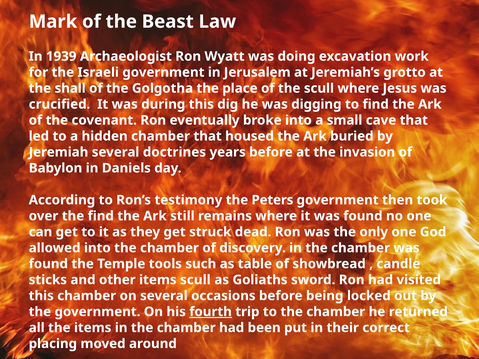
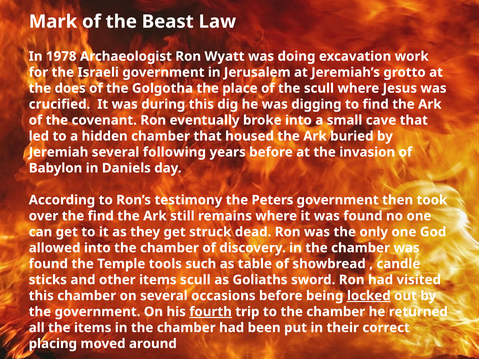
1939: 1939 -> 1978 (61, 56)
shall: shall -> does (70, 88)
doctrines: doctrines -> following (174, 152)
locked underline: none -> present (369, 296)
